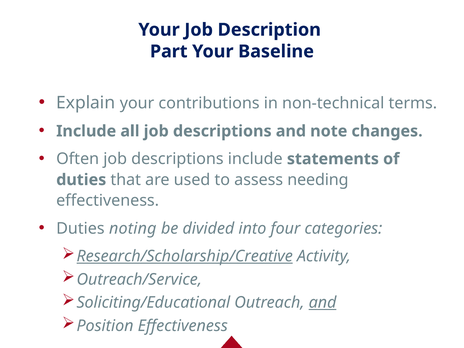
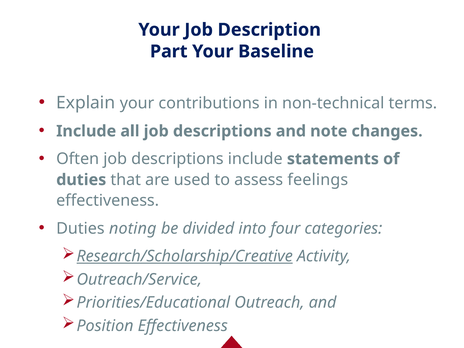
needing: needing -> feelings (318, 180)
Soliciting/Educational: Soliciting/Educational -> Priorities/Educational (153, 303)
and underline: present -> none (323, 303)
